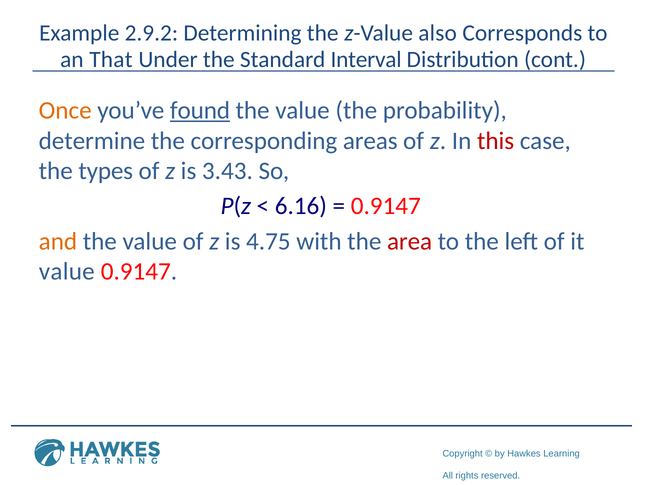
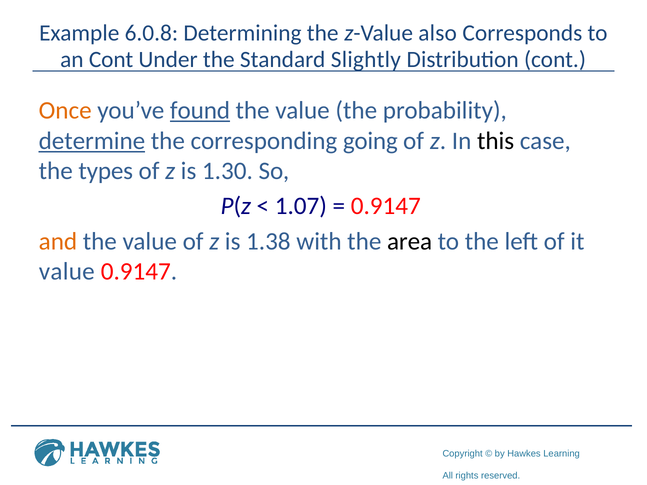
2.9.2: 2.9.2 -> 6.0.8 (151, 33)
an That: That -> Cont (111, 60)
Interval: Interval -> Slightly (366, 60)
determine underline: none -> present (92, 141)
areas: areas -> going (370, 141)
this colour: red -> black (496, 141)
3.43: 3.43 -> 1.30 (227, 171)
6.16: 6.16 -> 1.07 (301, 206)
4.75: 4.75 -> 1.38 (268, 242)
area colour: red -> black (410, 242)
